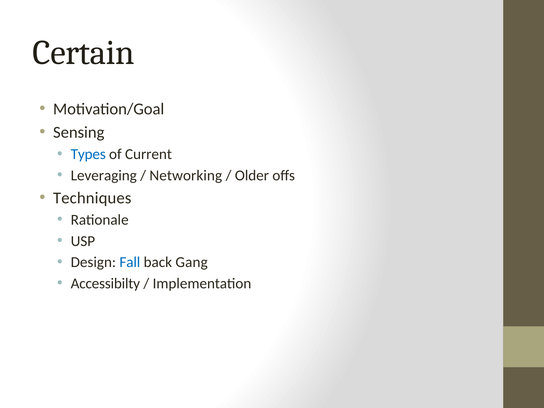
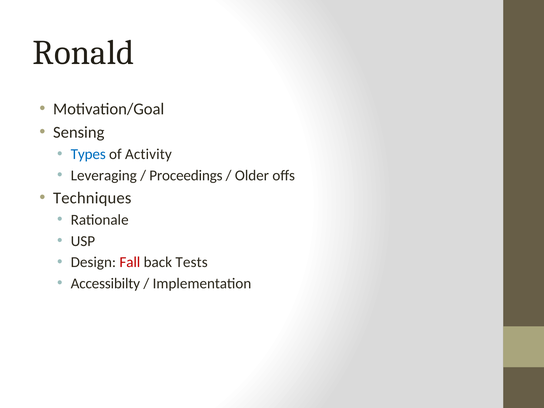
Certain: Certain -> Ronald (83, 53)
Current: Current -> Activity (148, 154)
Networking: Networking -> Proceedings (186, 175)
Fall colour: blue -> red (130, 262)
Gang: Gang -> Tests (192, 262)
